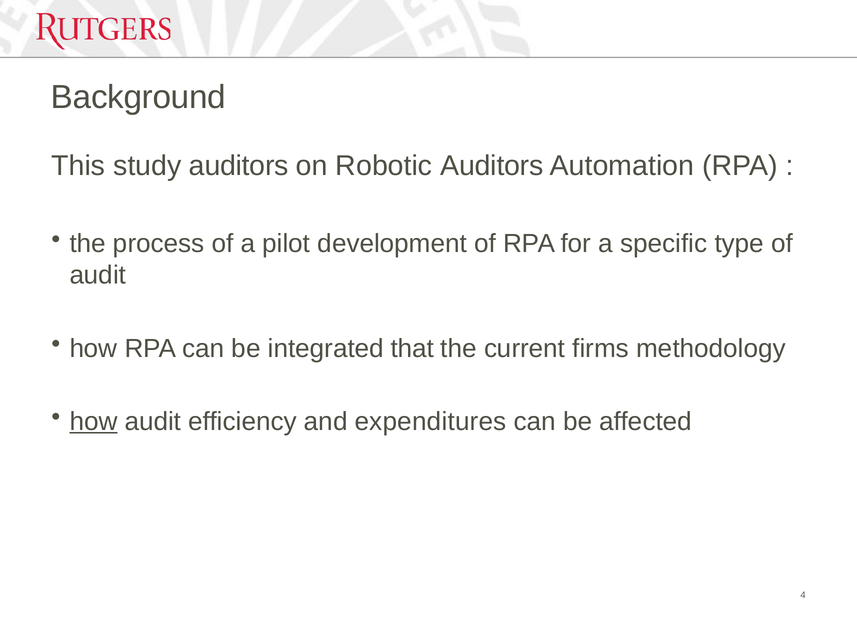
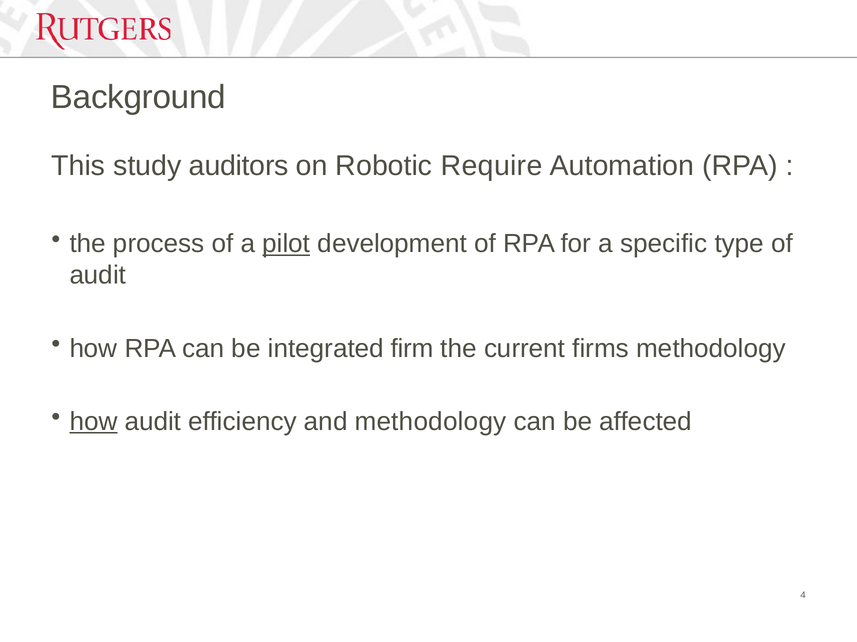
Robotic Auditors: Auditors -> Require (492, 166)
pilot underline: none -> present (286, 244)
that: that -> firm (412, 349)
and expenditures: expenditures -> methodology (431, 422)
